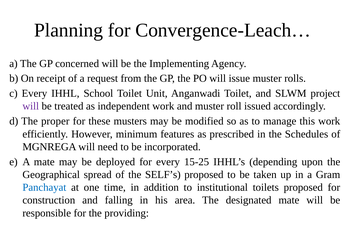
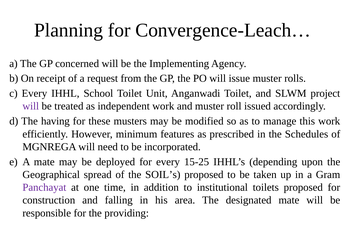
proper: proper -> having (55, 121)
SELF’s: SELF’s -> SOIL’s (163, 175)
Panchayat colour: blue -> purple (44, 188)
